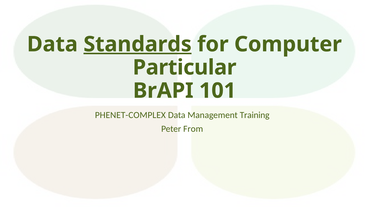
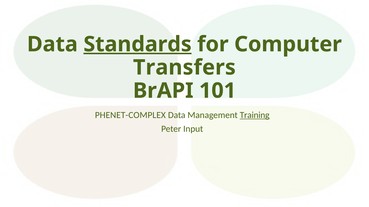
Particular: Particular -> Transfers (184, 68)
Training underline: none -> present (255, 115)
From: From -> Input (193, 129)
